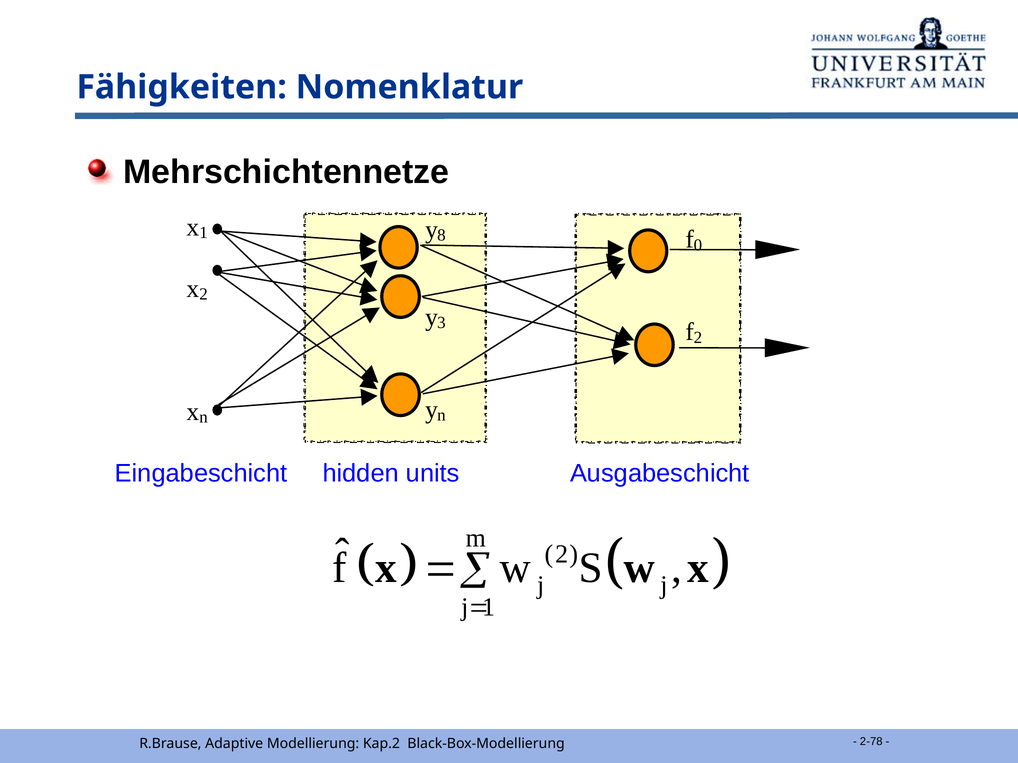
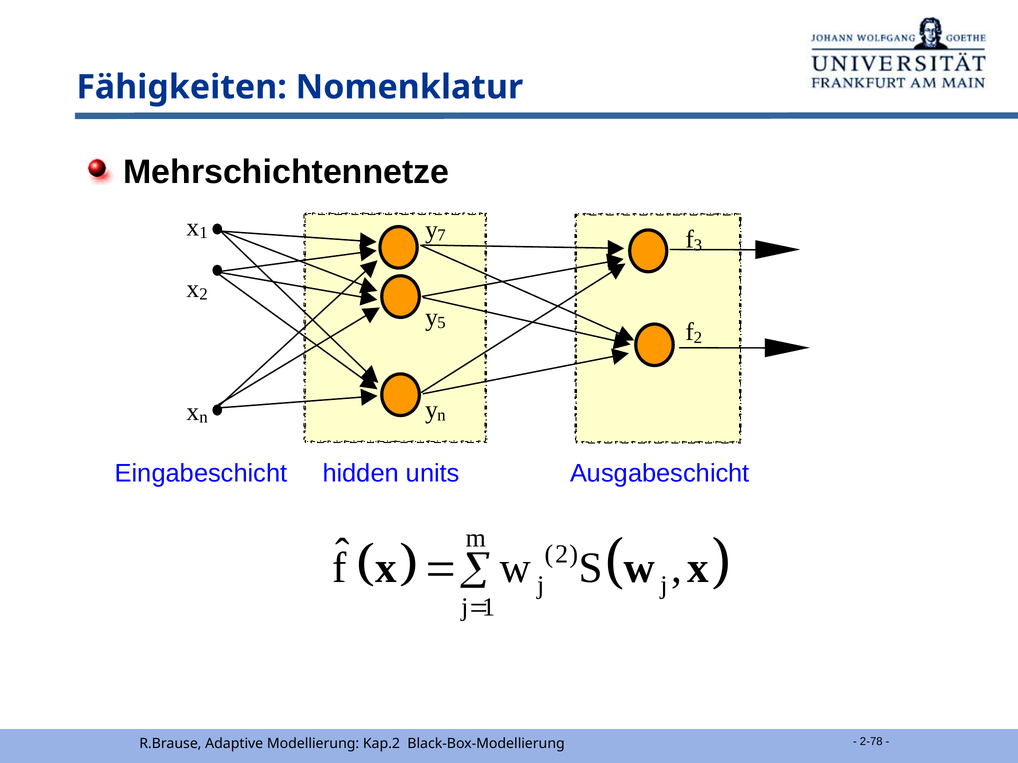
8: 8 -> 7 (441, 235)
0: 0 -> 3 (698, 245)
3: 3 -> 5 (441, 323)
